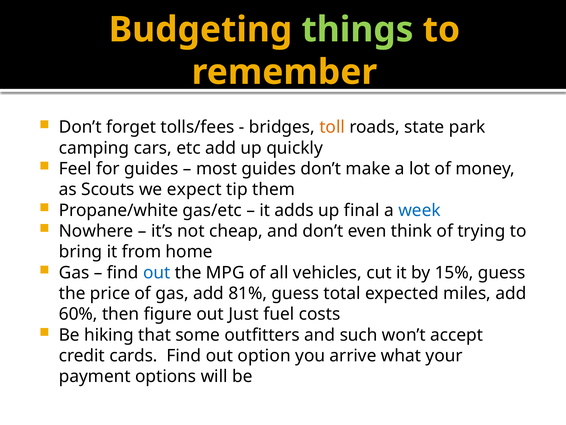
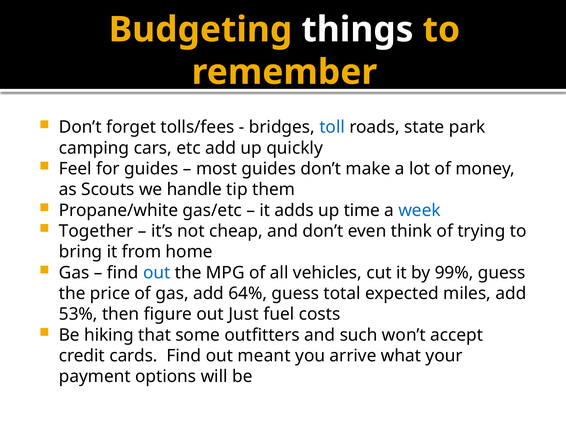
things colour: light green -> white (357, 30)
toll colour: orange -> blue (332, 127)
expect: expect -> handle (194, 189)
final: final -> time (362, 210)
Nowhere: Nowhere -> Together (96, 231)
15%: 15% -> 99% (454, 272)
81%: 81% -> 64% (248, 293)
60%: 60% -> 53% (78, 314)
option: option -> meant (264, 355)
